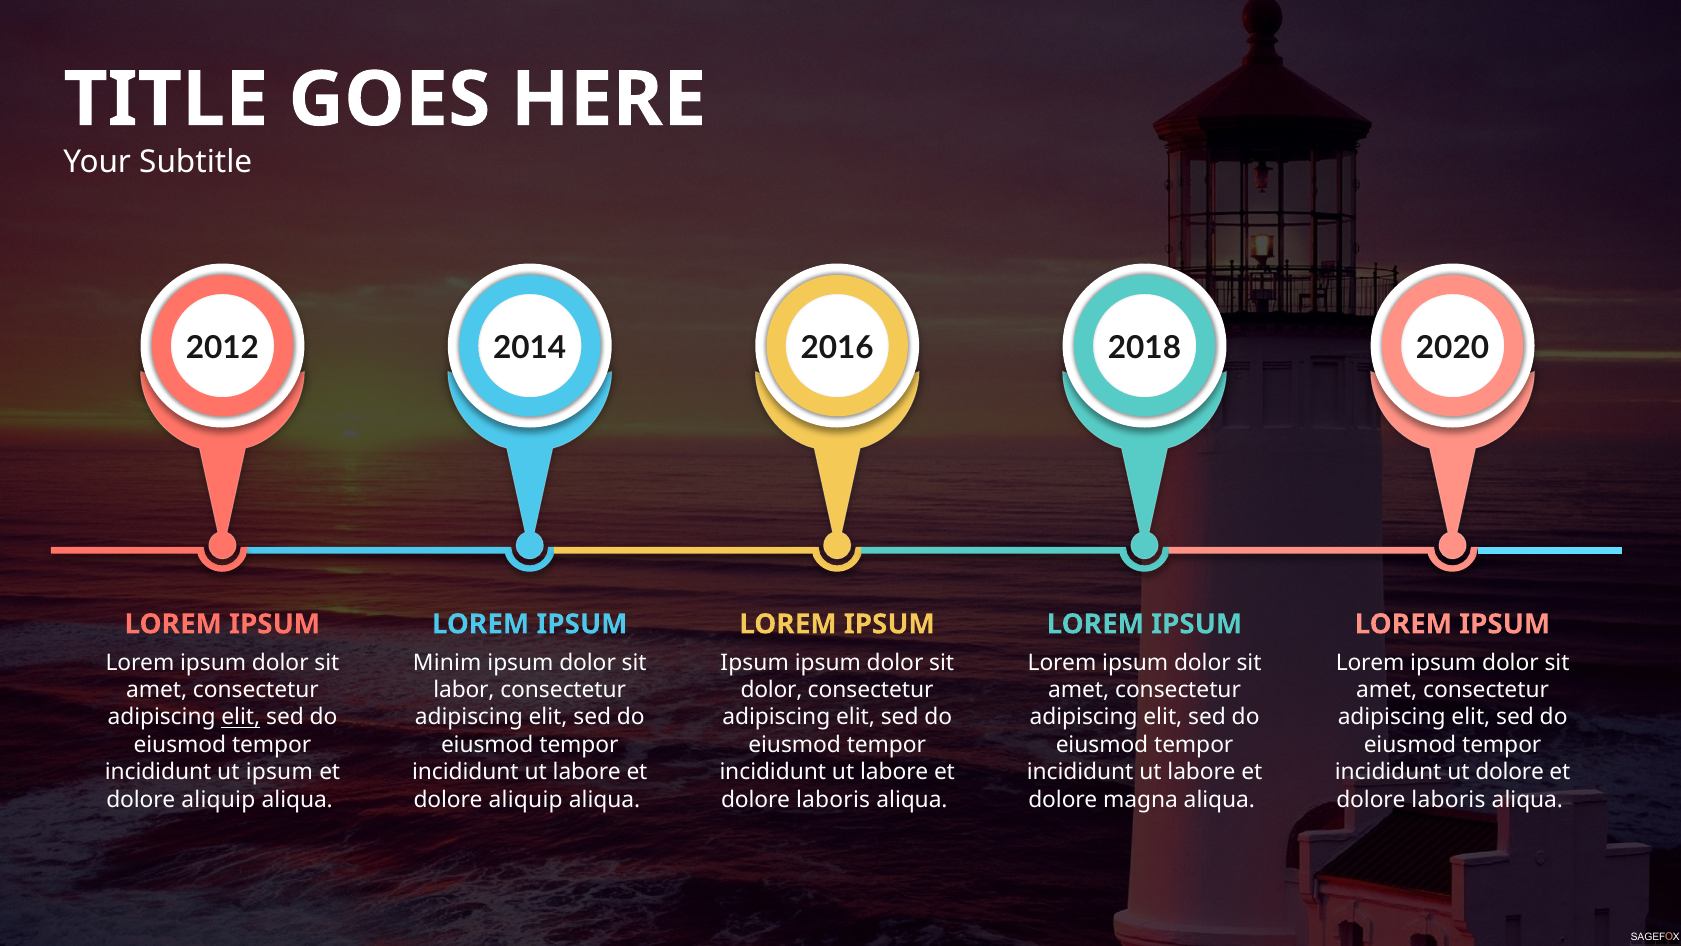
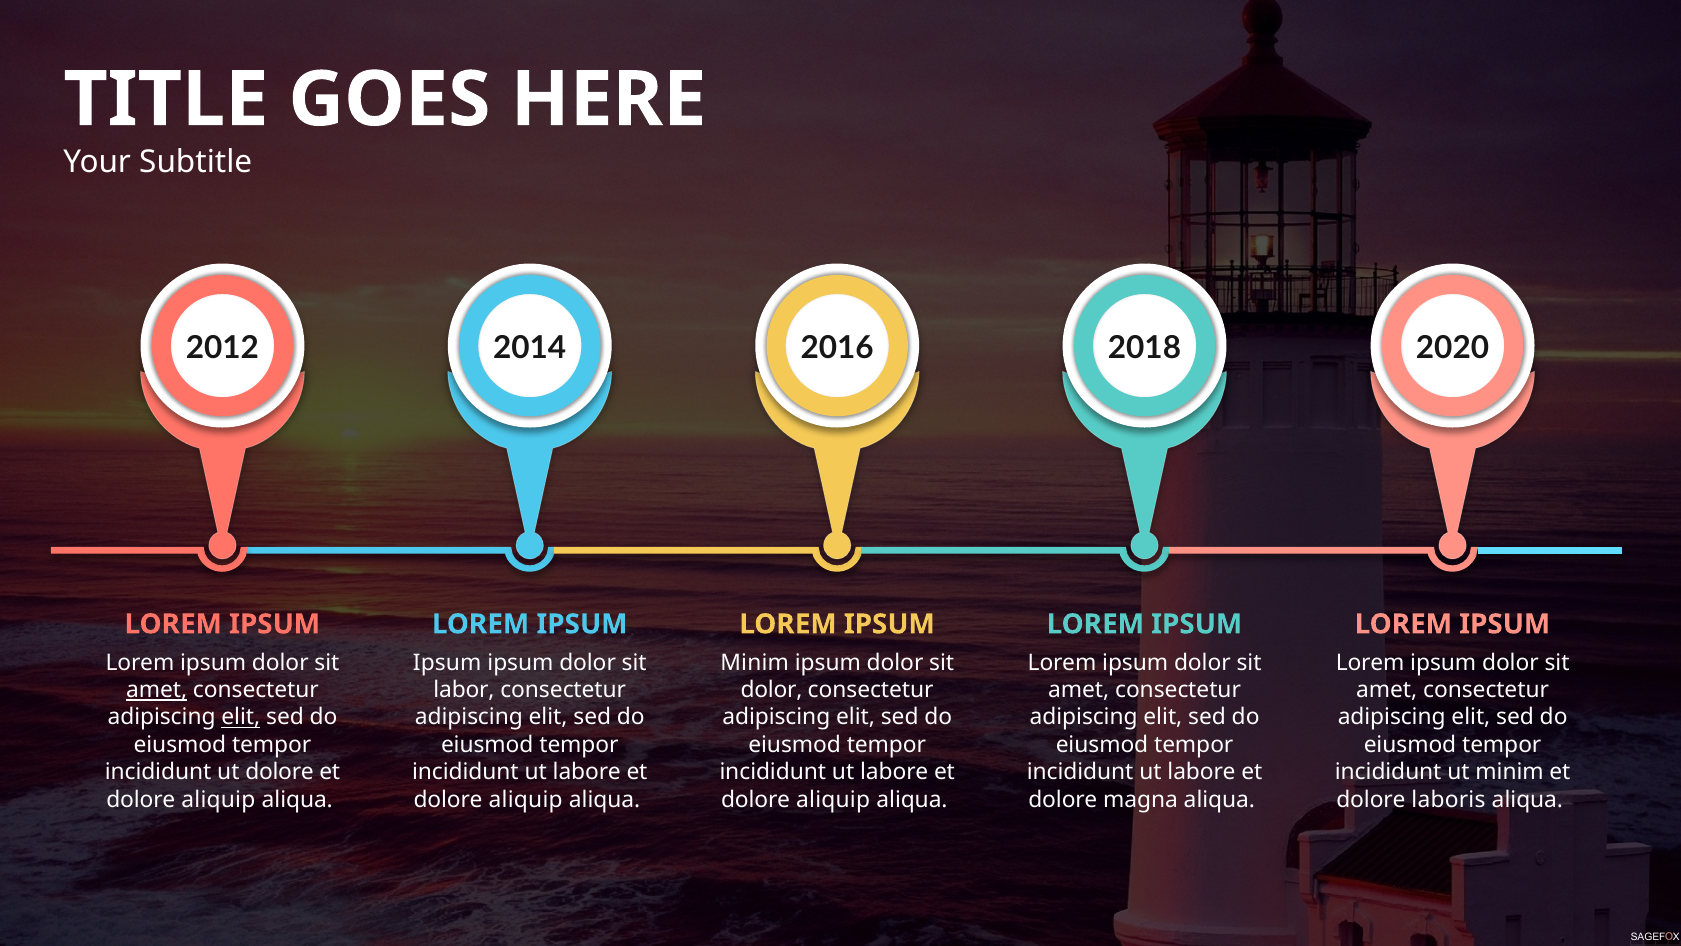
Minim: Minim -> Ipsum (447, 662)
Ipsum: Ipsum -> Minim (755, 662)
amet underline: none -> present (157, 690)
ut ipsum: ipsum -> dolore (280, 772)
ut dolore: dolore -> minim (1510, 772)
laboris: laboris -> aliquip (833, 799)
